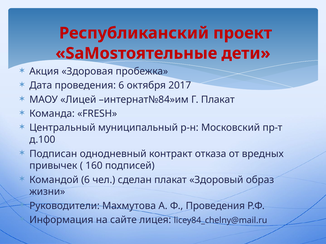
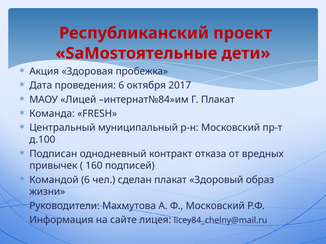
Ф Проведения: Проведения -> Московский (215, 206)
